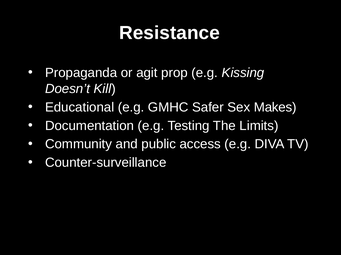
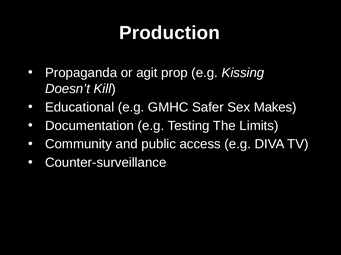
Resistance: Resistance -> Production (169, 33)
